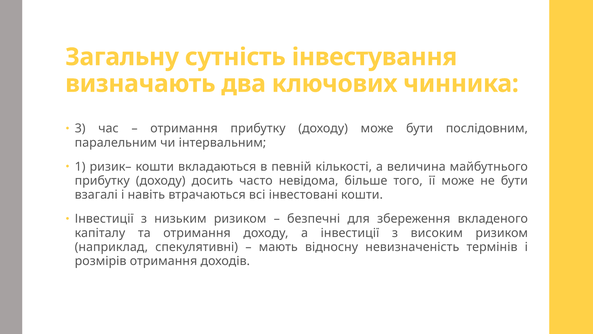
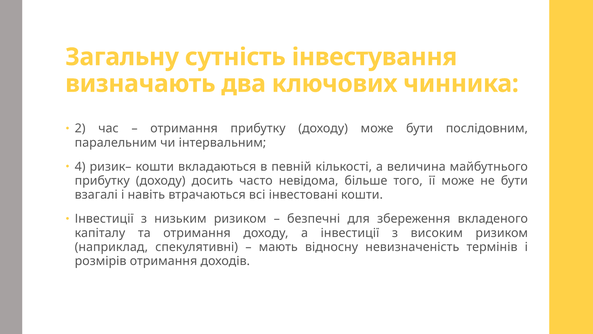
3: 3 -> 2 (80, 128)
1: 1 -> 4 (80, 166)
